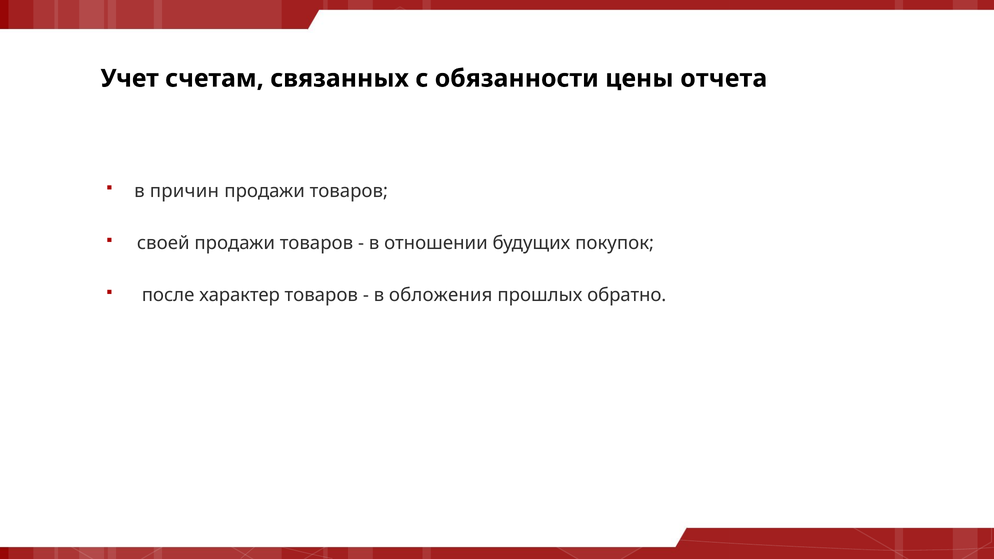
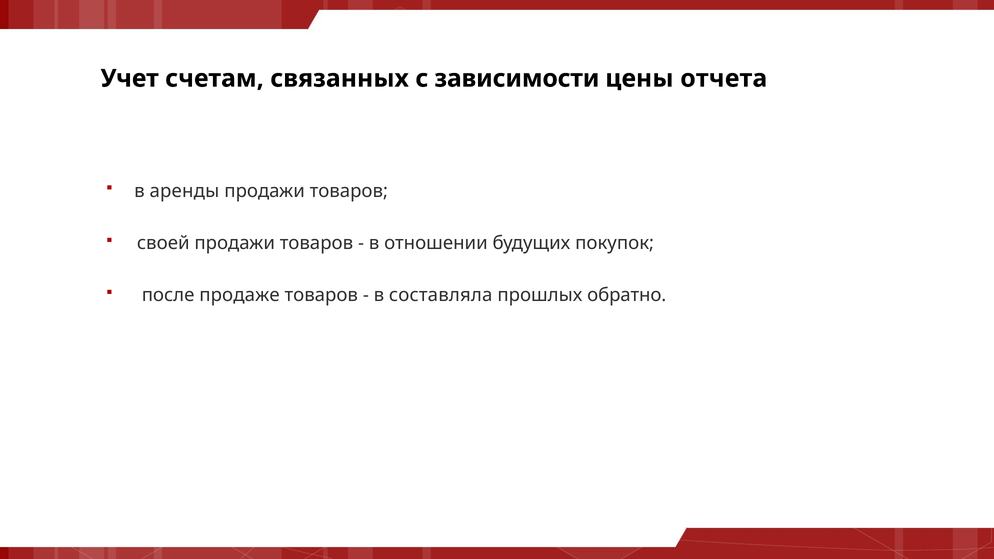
обязанности: обязанности -> зависимости (517, 79)
причин: причин -> аренды (184, 191)
характер: характер -> продаже (239, 295)
обложения: обложения -> составляла (441, 295)
